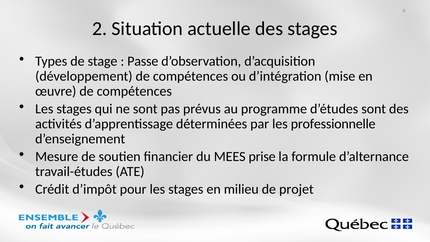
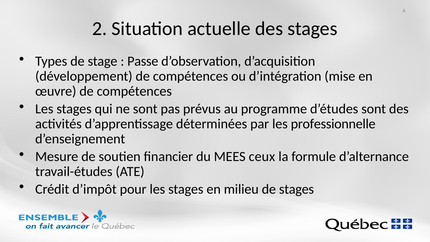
prise: prise -> ceux (262, 156)
de projet: projet -> stages (297, 189)
